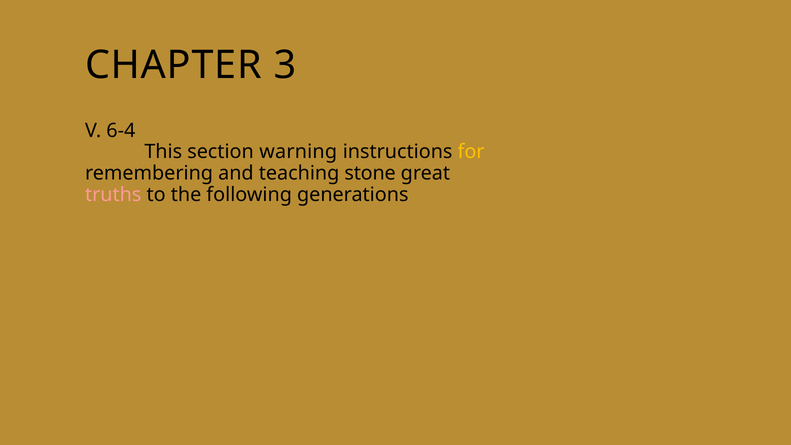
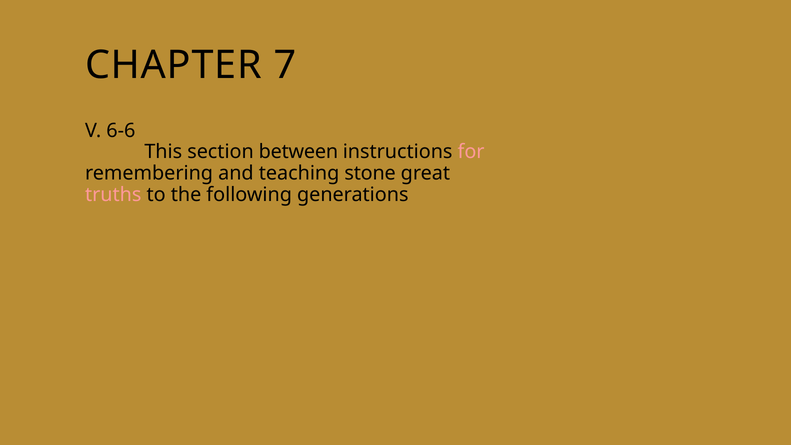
3: 3 -> 7 (285, 65)
6-4: 6-4 -> 6-6 (121, 131)
warning: warning -> between (298, 152)
for colour: yellow -> pink (471, 152)
